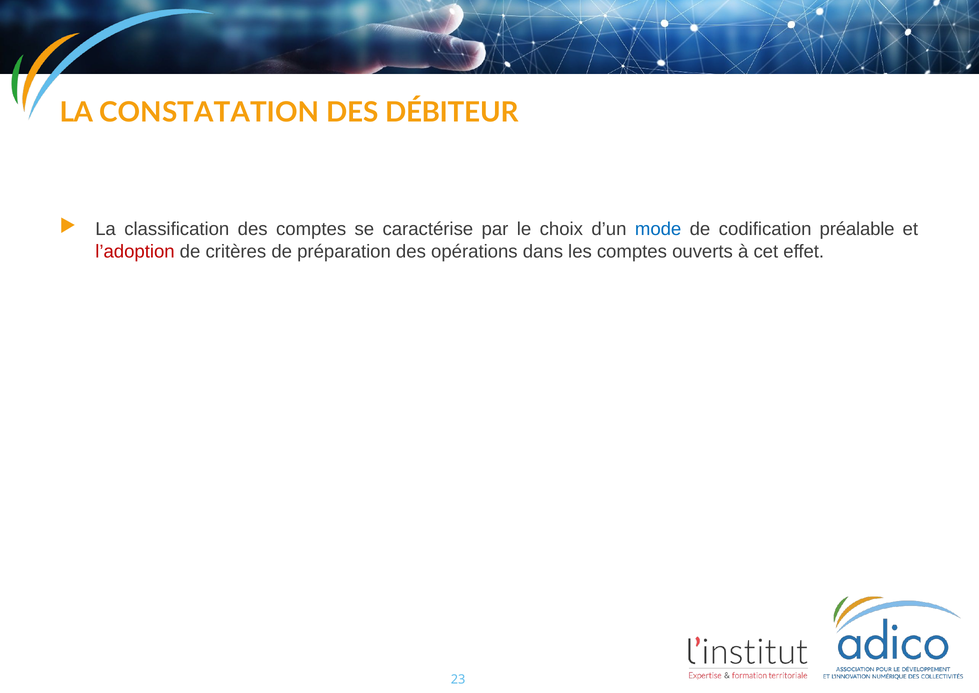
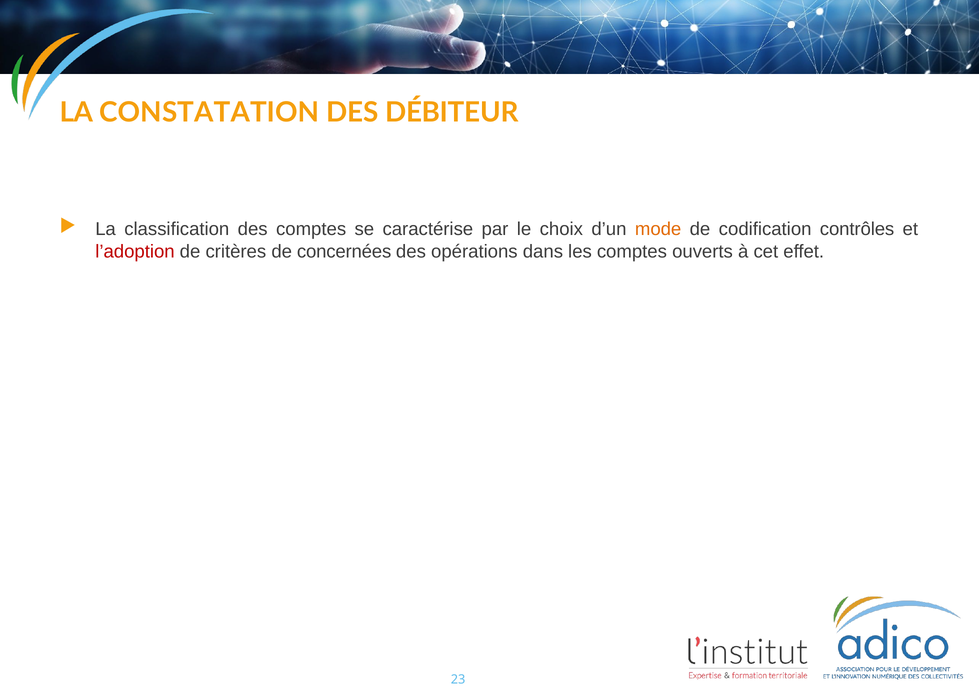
mode colour: blue -> orange (658, 229)
préalable: préalable -> contrôles (857, 229)
préparation: préparation -> concernées (344, 251)
